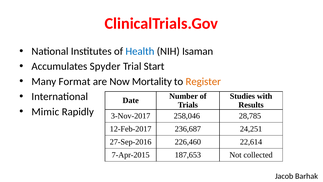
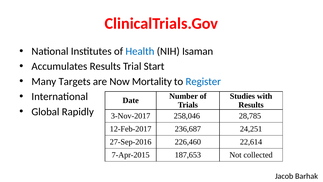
Accumulates Spyder: Spyder -> Results (105, 66)
Format: Format -> Targets (75, 81)
Register colour: orange -> blue (203, 81)
Mimic: Mimic -> Global (45, 112)
